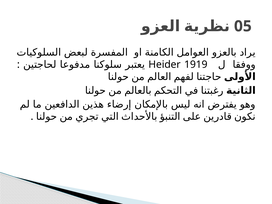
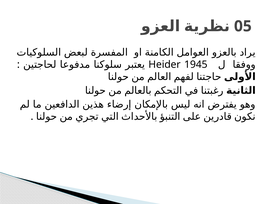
1919: 1919 -> 1945 (196, 64)
